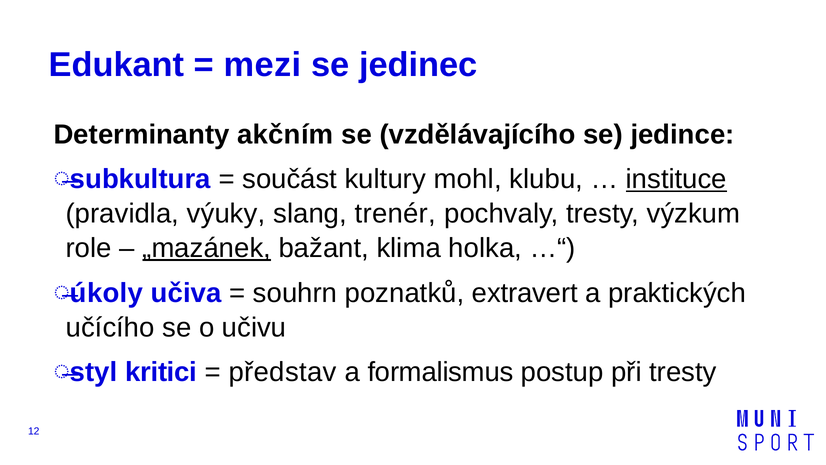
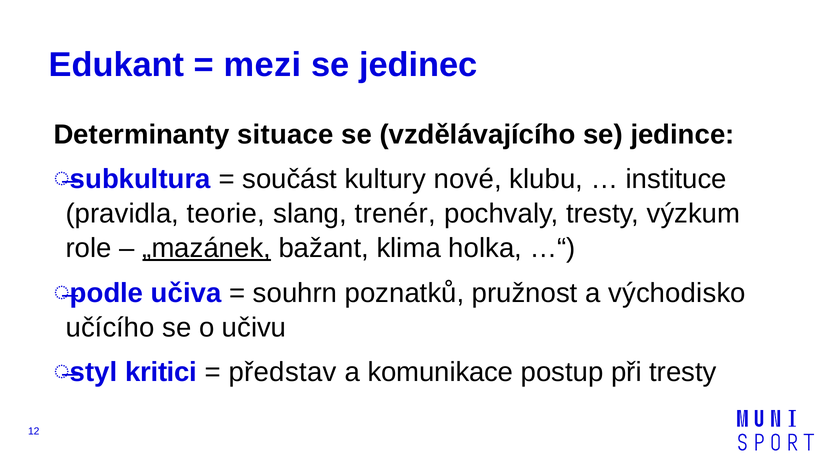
akčním: akčním -> situace (285, 134)
mohl: mohl -> nové (468, 179)
instituce underline: present -> none (676, 179)
výuky: výuky -> teorie (226, 214)
úkoly: úkoly -> podle (107, 293)
extravert: extravert -> pružnost (525, 293)
praktických: praktických -> východisko (677, 293)
formalismus: formalismus -> komunikace (440, 372)
